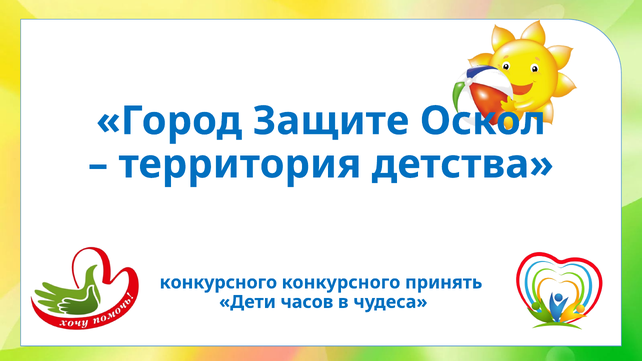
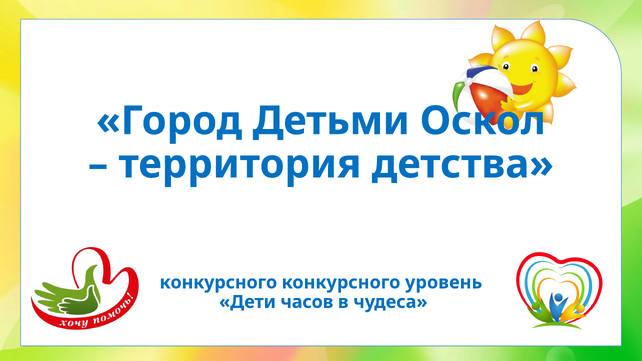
Защите: Защите -> Детьми (331, 121)
принять: принять -> уровень (444, 283)
